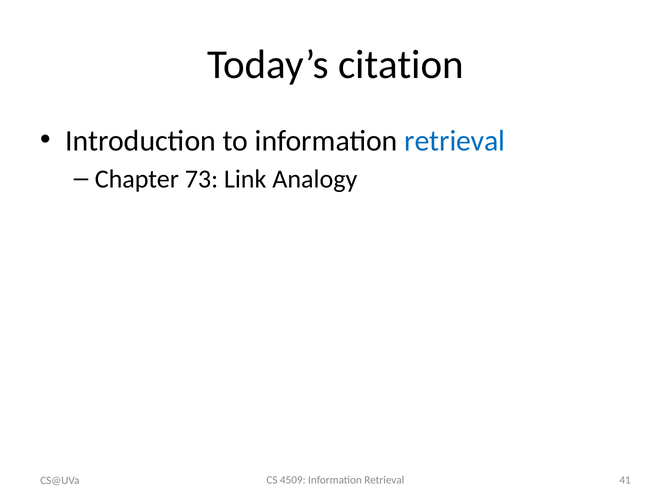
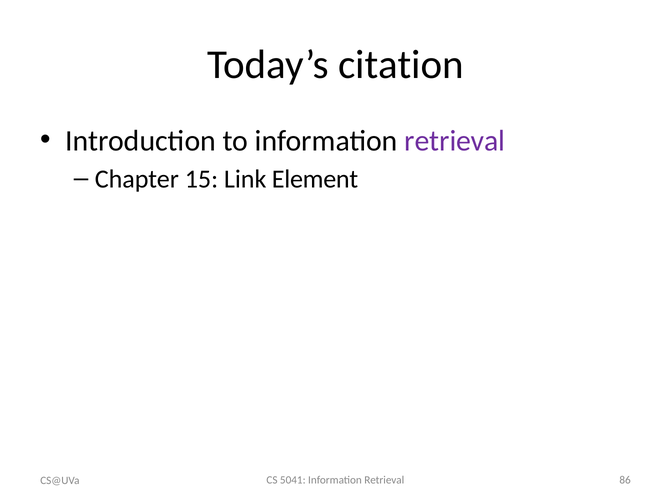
retrieval colour: blue -> purple (455, 141)
73: 73 -> 15 (201, 179)
Analogy: Analogy -> Element (315, 179)
4509: 4509 -> 5041 (293, 480)
41: 41 -> 86 (625, 480)
